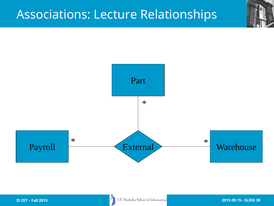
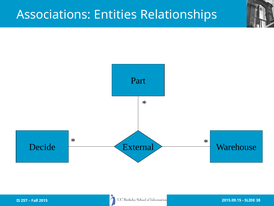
Lecture: Lecture -> Entities (115, 15)
Payroll: Payroll -> Decide (42, 147)
